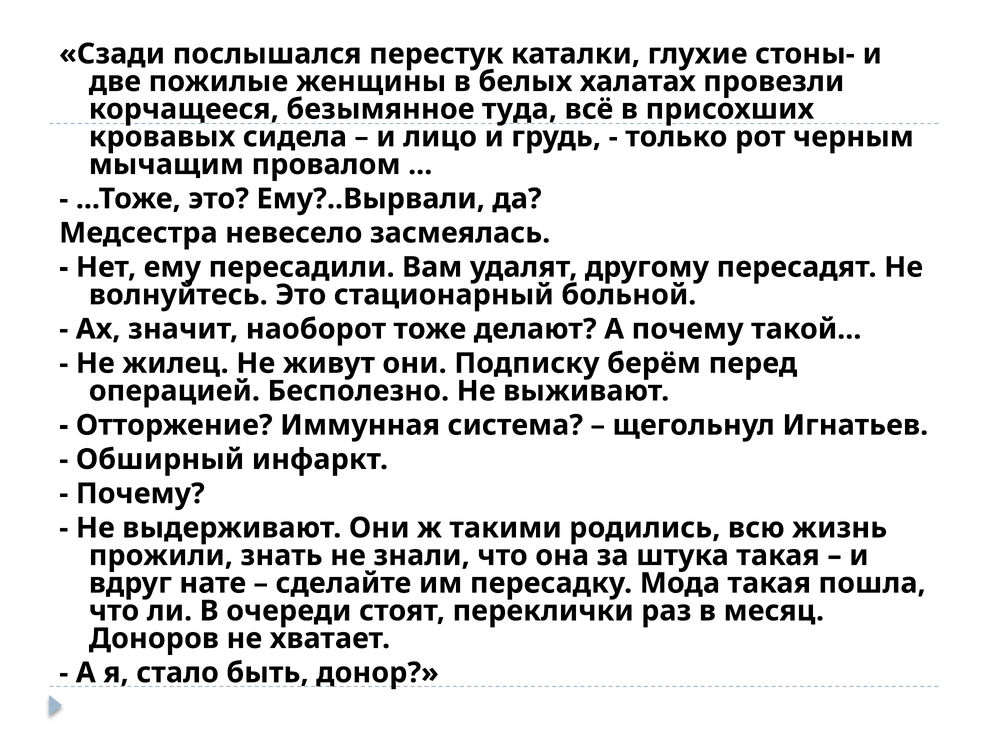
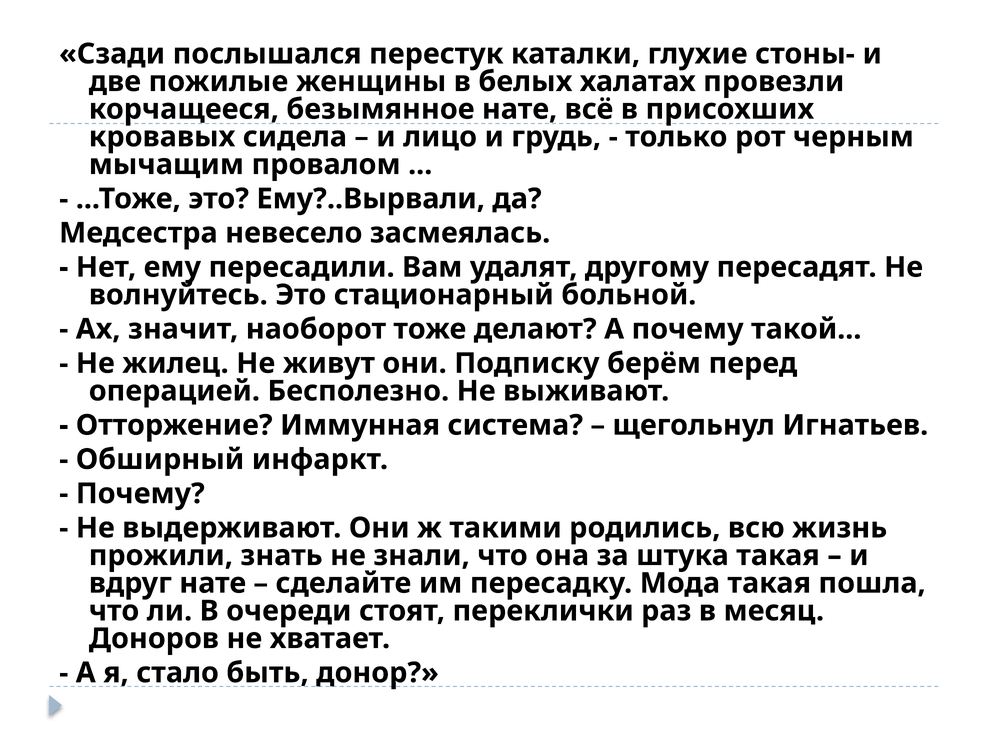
безымянное туда: туда -> нате (520, 109)
